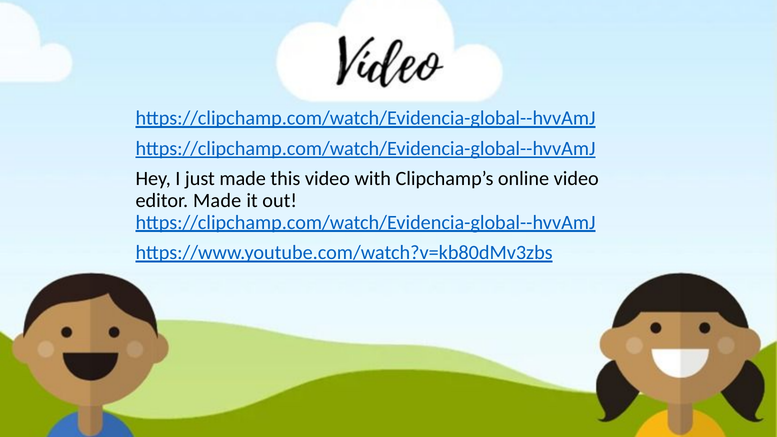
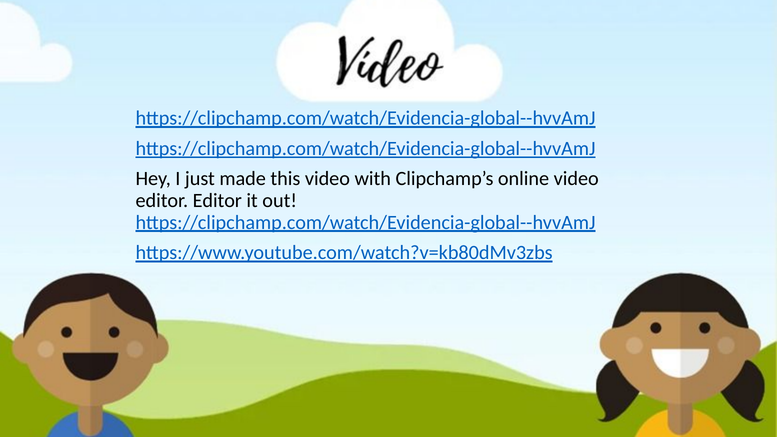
editor Made: Made -> Editor (217, 200)
